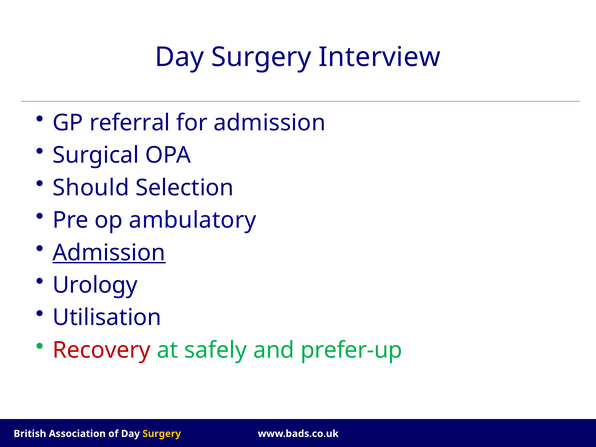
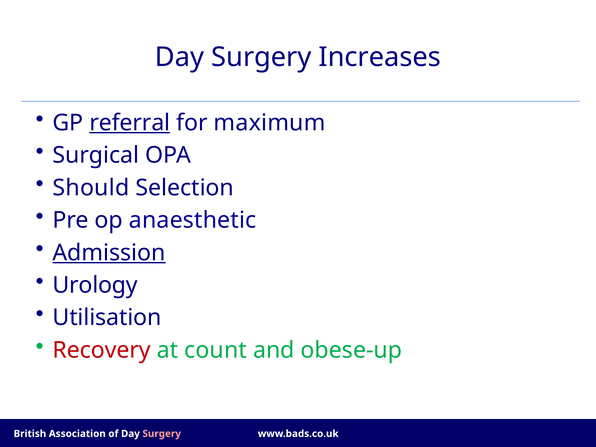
Interview: Interview -> Increases (380, 57)
referral underline: none -> present (130, 123)
for admission: admission -> maximum (270, 123)
ambulatory: ambulatory -> anaesthetic (193, 220)
safely: safely -> count (215, 350)
prefer-up: prefer-up -> obese-up (351, 350)
Surgery colour: yellow -> pink (162, 434)
